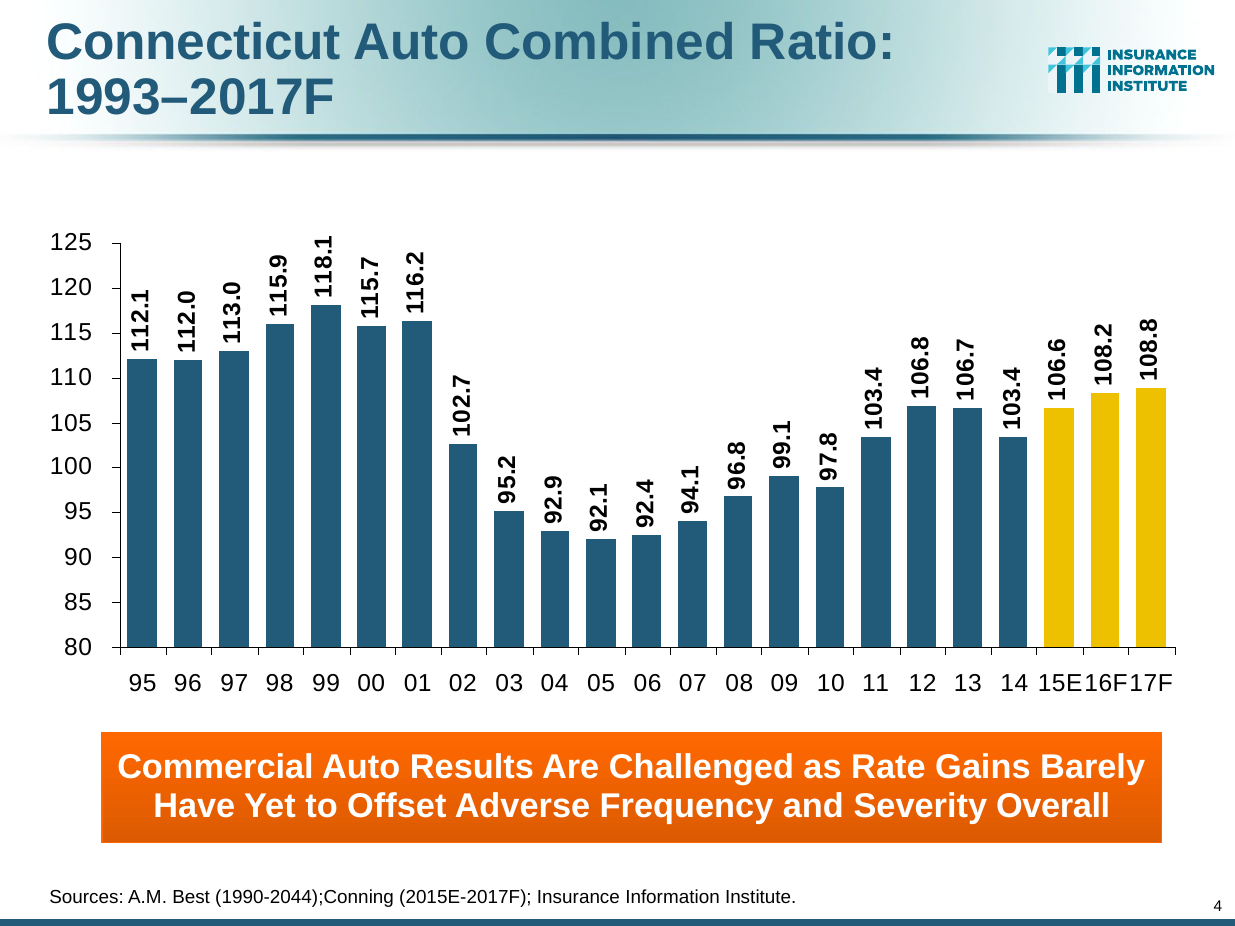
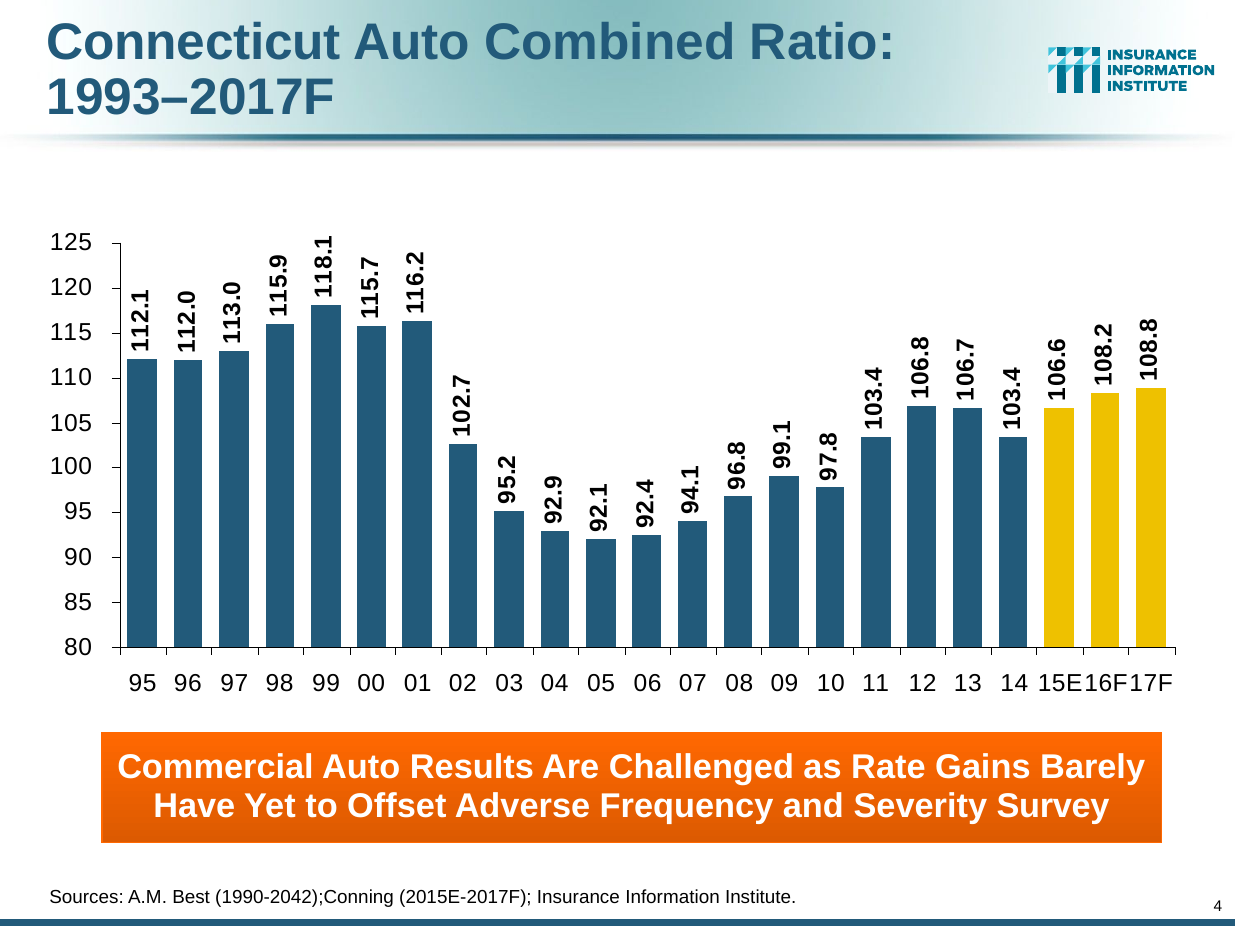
Overall: Overall -> Survey (1053, 806)
1990-2044);Conning: 1990-2044);Conning -> 1990-2042);Conning (305, 897)
